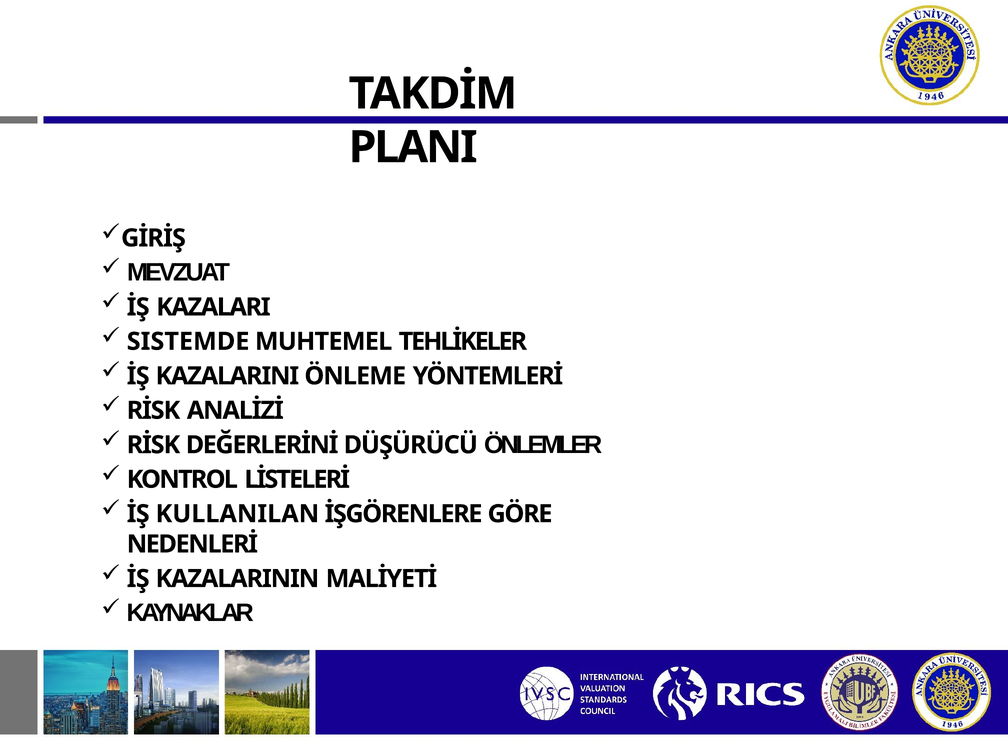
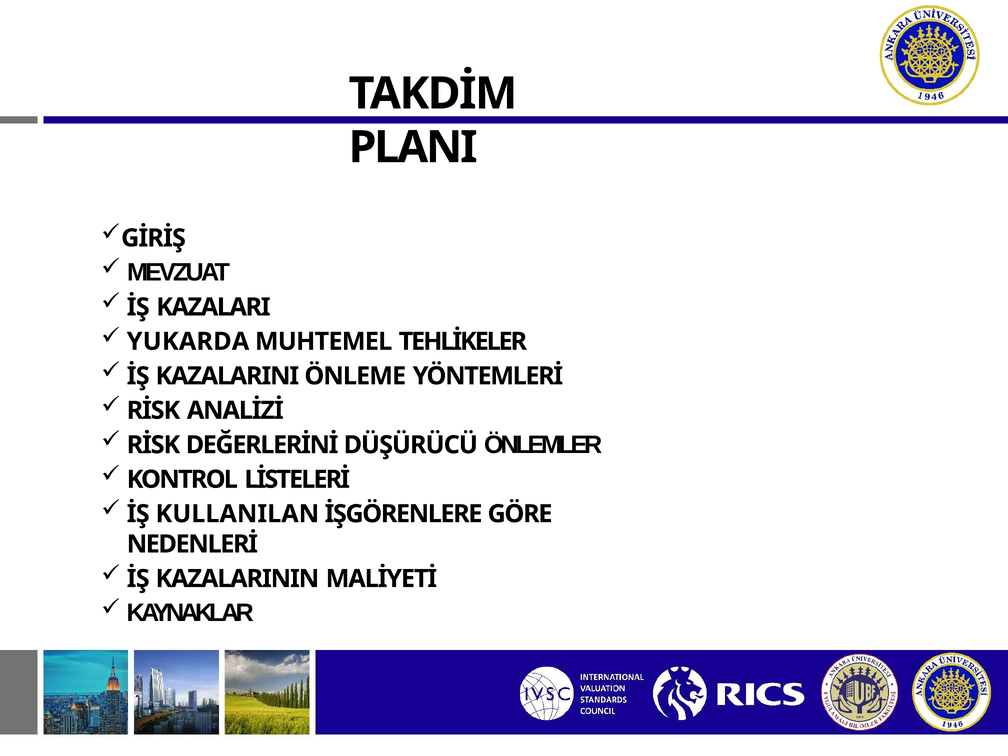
SISTEMDE: SISTEMDE -> YUKARDA (188, 342)
